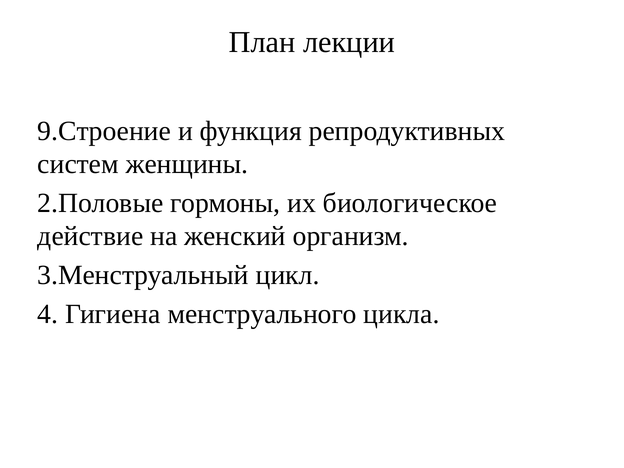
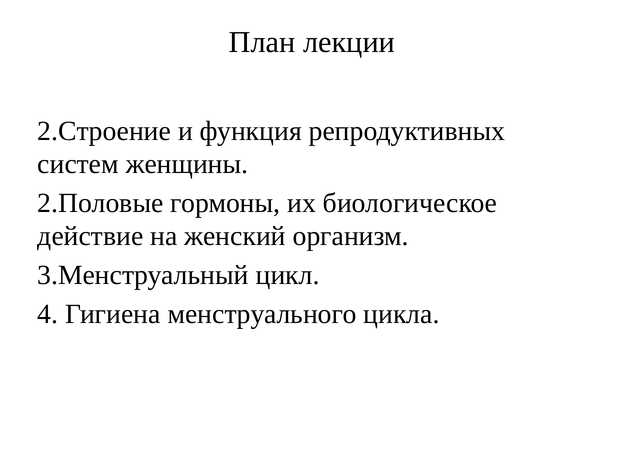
9.Строение: 9.Строение -> 2.Строение (104, 131)
